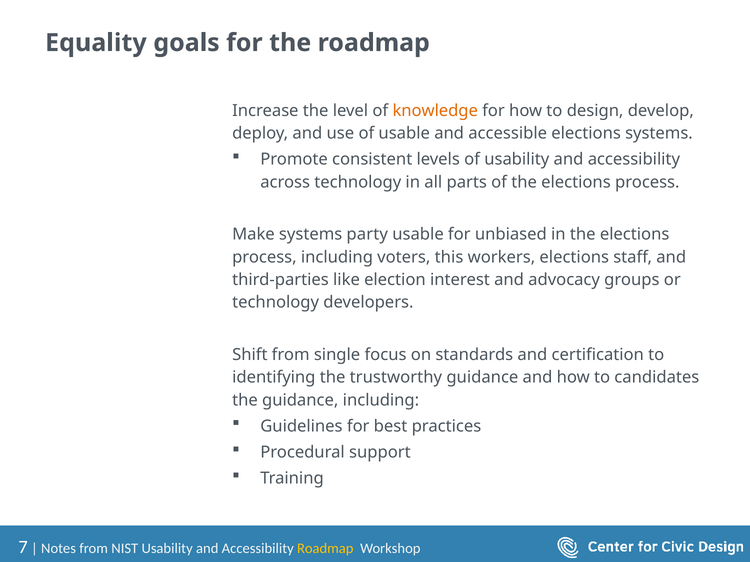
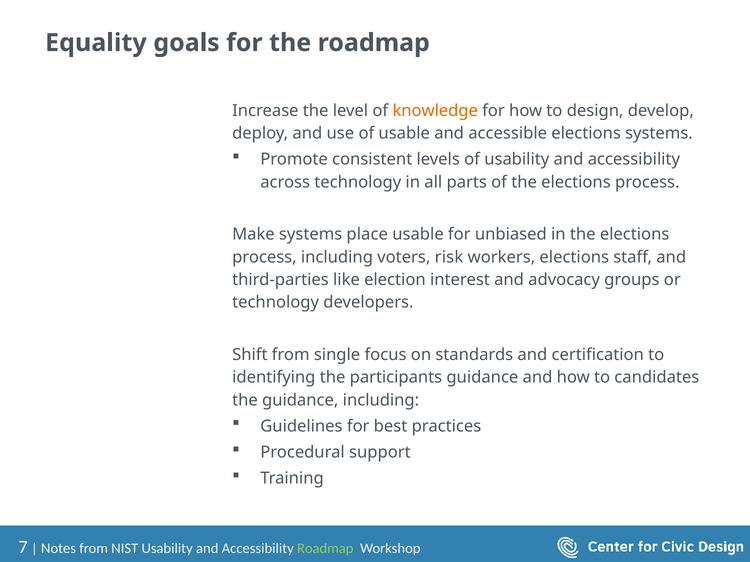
party: party -> place (367, 234)
this: this -> risk (449, 257)
trustworthy: trustworthy -> participants (396, 378)
Roadmap colour: yellow -> light green (325, 549)
